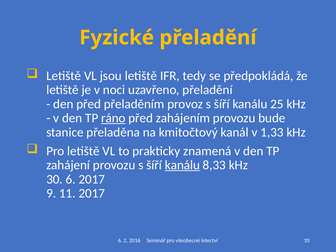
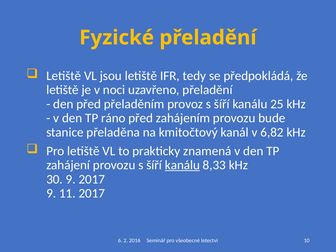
ráno underline: present -> none (113, 118)
1,33: 1,33 -> 6,82 (272, 132)
30 6: 6 -> 9 (71, 179)
